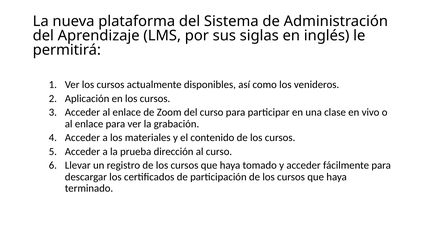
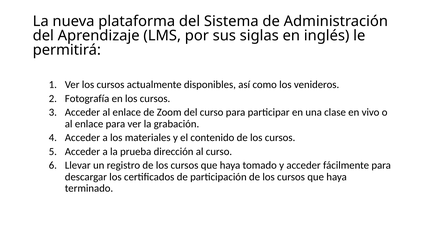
Aplicación: Aplicación -> Fotografía (87, 99)
